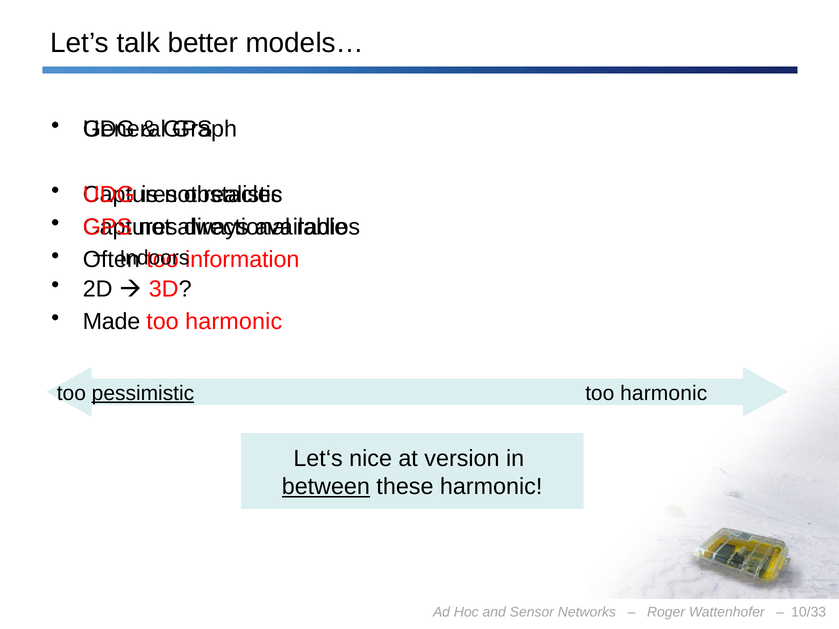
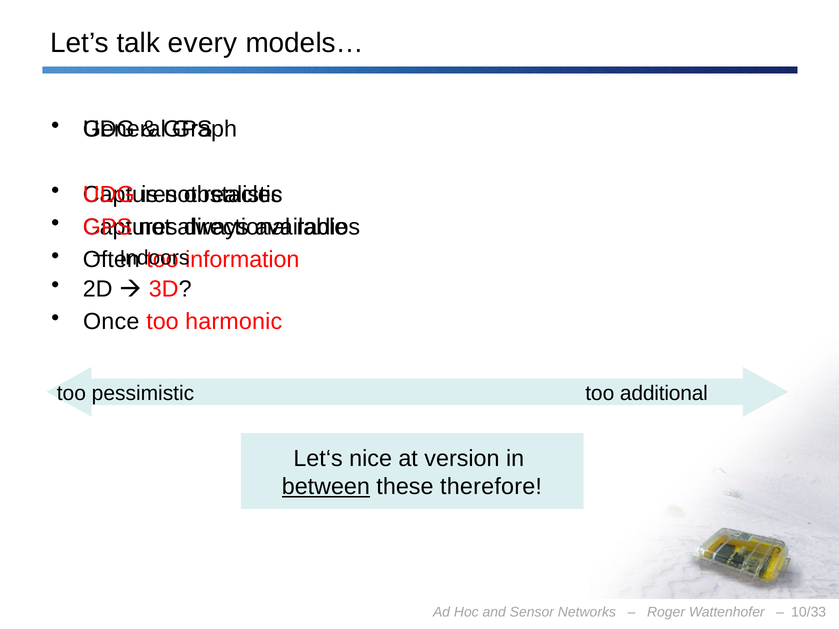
better: better -> every (203, 43)
Made: Made -> Once (111, 322)
pessimistic underline: present -> none (143, 393)
harmonic: harmonic -> additional (664, 393)
these harmonic: harmonic -> therefore (491, 487)
